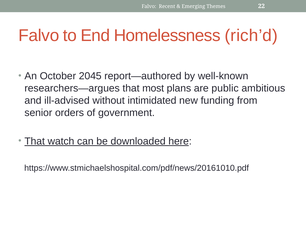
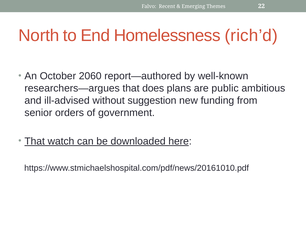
Falvo: Falvo -> North (39, 36)
2045: 2045 -> 2060 (90, 76)
most: most -> does (153, 88)
intimidated: intimidated -> suggestion (152, 101)
